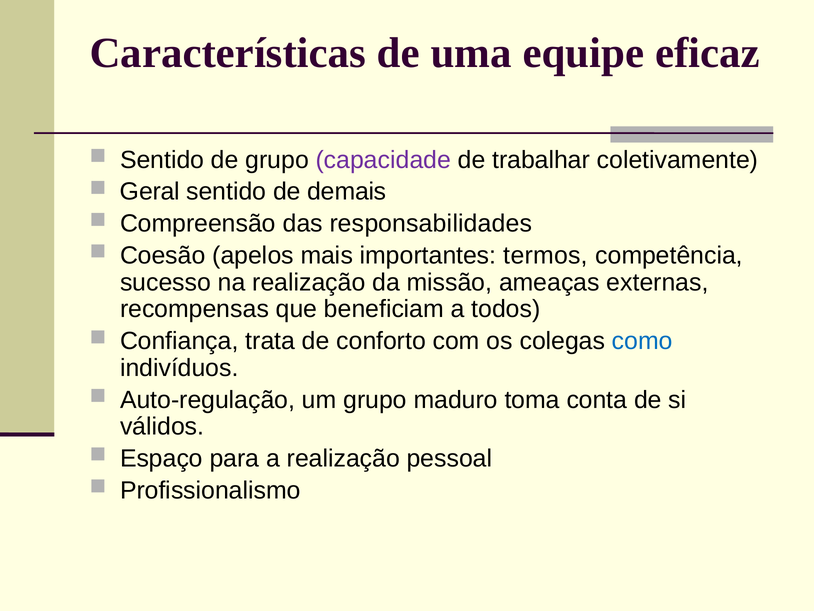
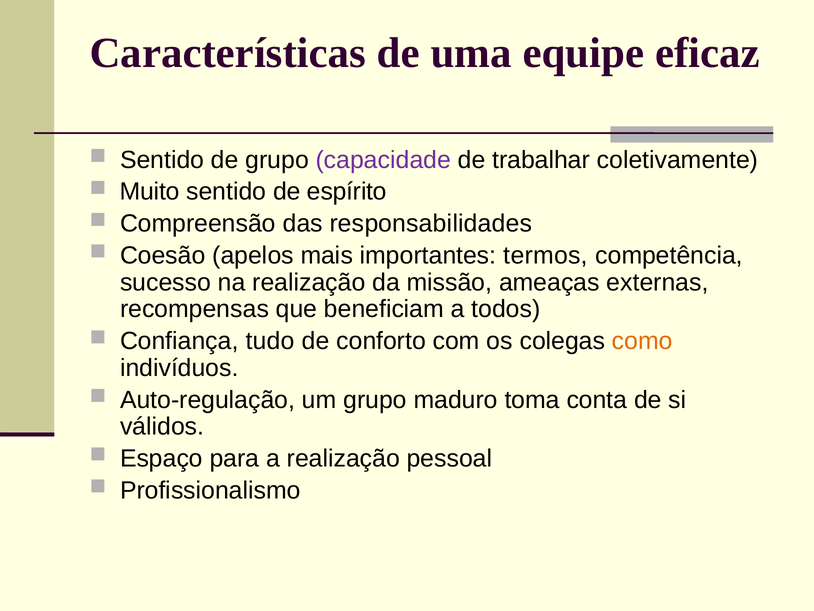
Geral: Geral -> Muito (150, 192)
demais: demais -> espírito (347, 192)
trata: trata -> tudo (270, 341)
como colour: blue -> orange (642, 341)
